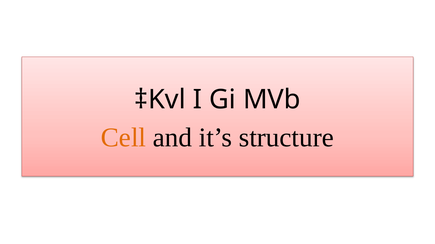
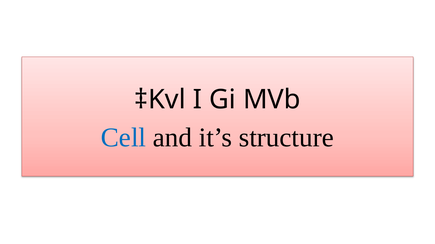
Cell colour: orange -> blue (123, 138)
